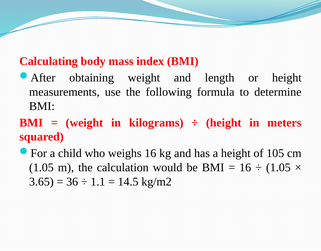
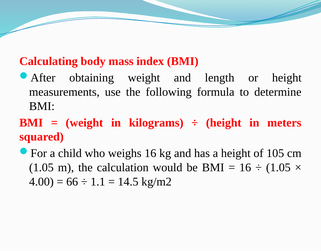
3.65: 3.65 -> 4.00 (41, 182)
36: 36 -> 66 (72, 182)
